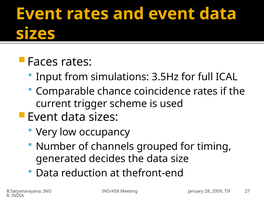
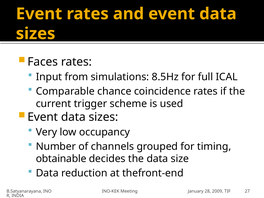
3.5Hz: 3.5Hz -> 8.5Hz (165, 77)
generated: generated -> obtainable (61, 159)
